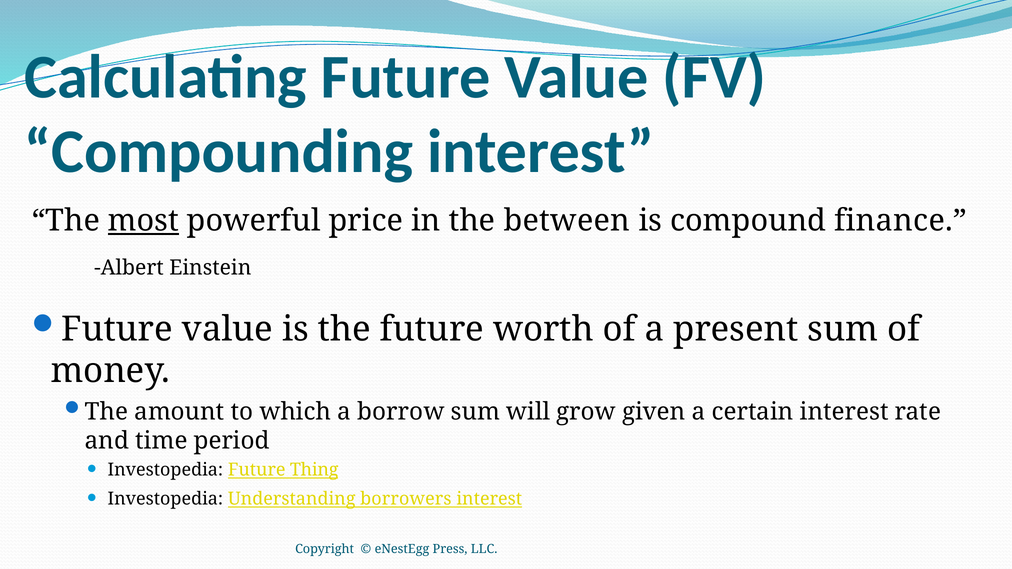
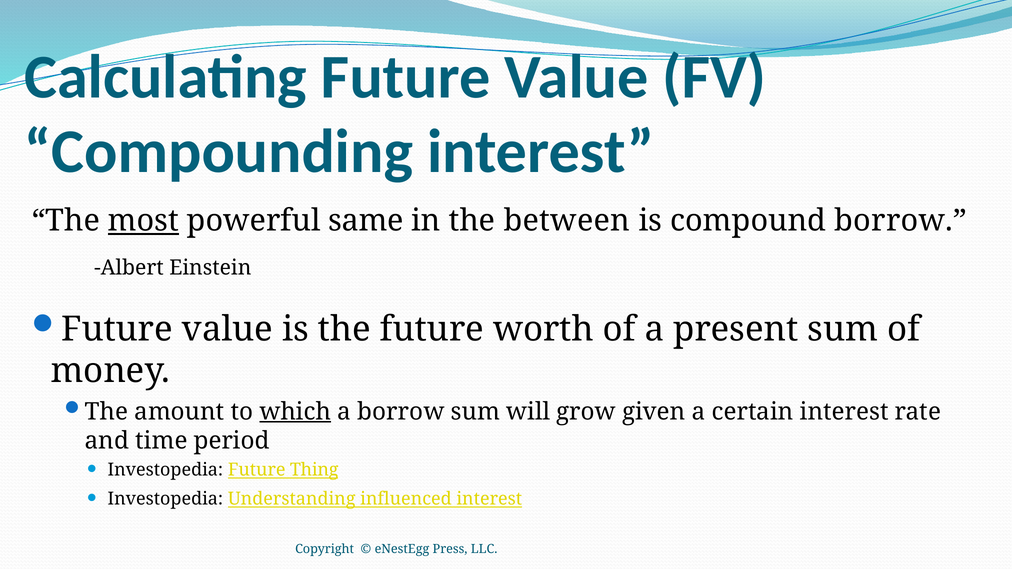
price: price -> same (366, 221)
compound finance: finance -> borrow (901, 221)
which underline: none -> present (295, 412)
borrowers: borrowers -> influenced (406, 499)
